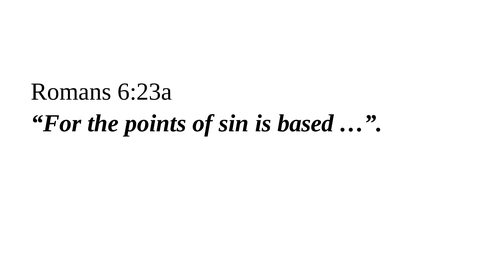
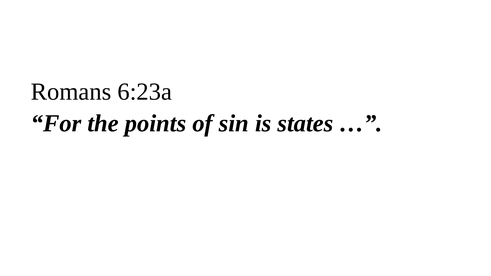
based: based -> states (305, 123)
